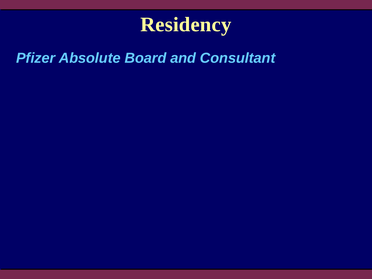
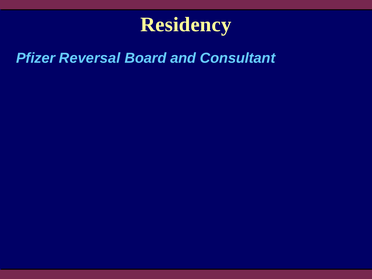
Absolute: Absolute -> Reversal (90, 58)
